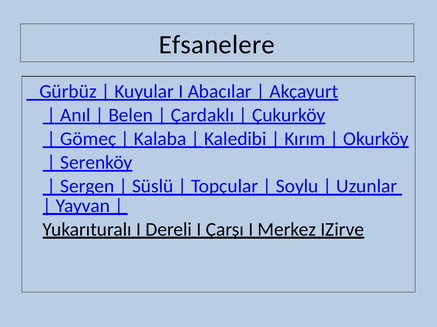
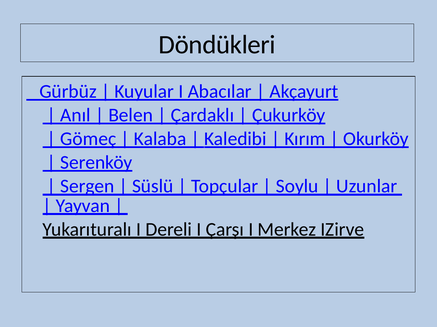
Efsanelere: Efsanelere -> Döndükleri (217, 45)
